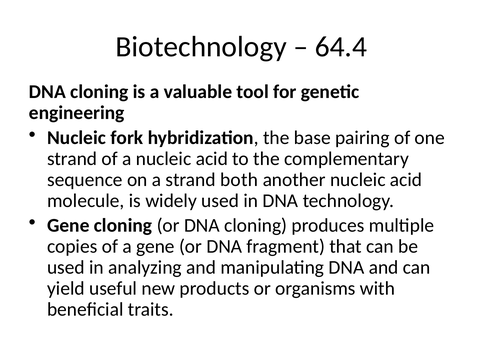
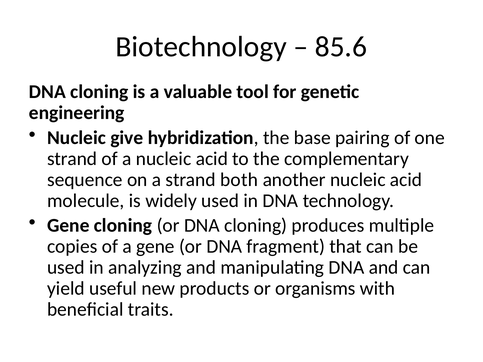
64.4: 64.4 -> 85.6 (341, 47)
fork: fork -> give (127, 138)
